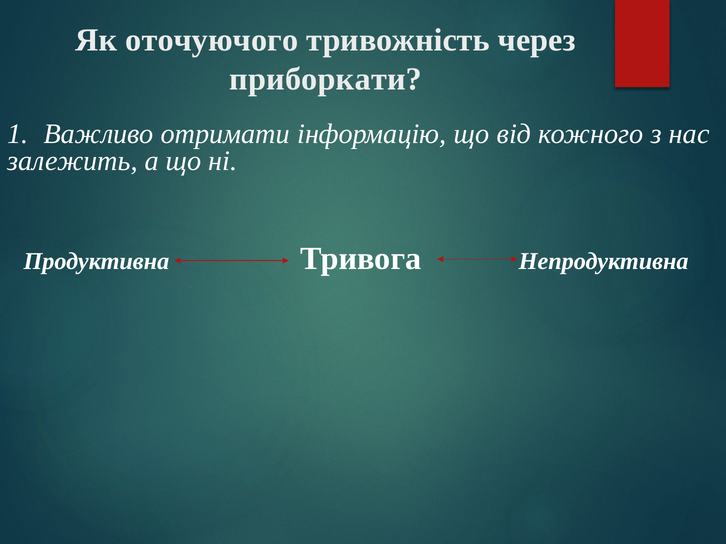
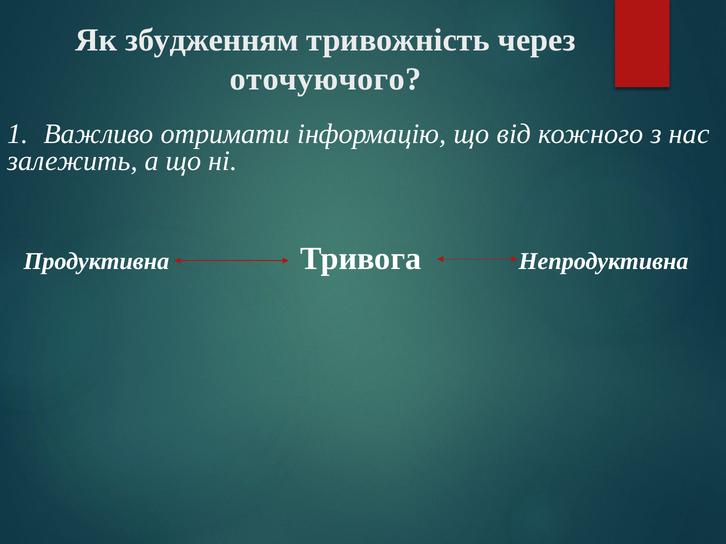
оточуючого: оточуючого -> збудженням (212, 40)
приборкати: приборкати -> оточуючого (326, 79)
